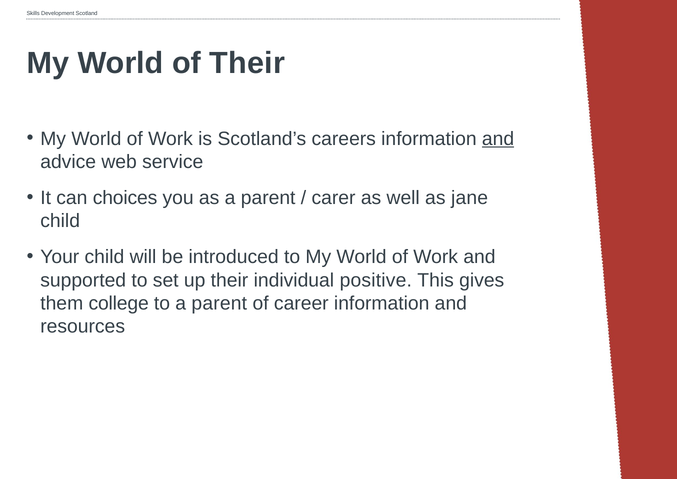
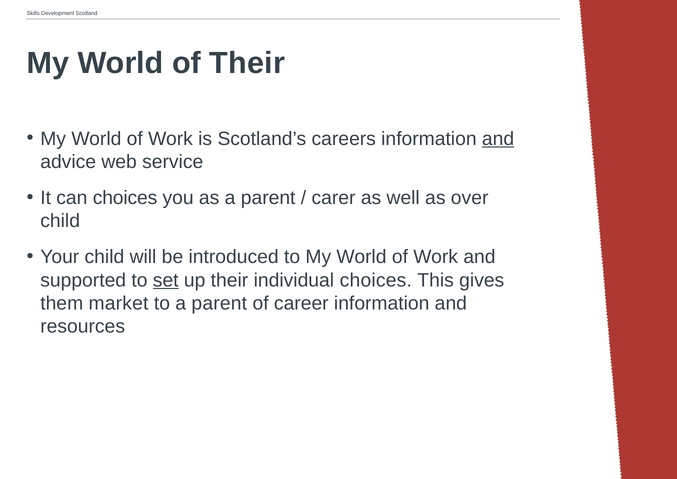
jane: jane -> over (470, 198)
set underline: none -> present (166, 280)
individual positive: positive -> choices (376, 280)
college: college -> market (118, 303)
